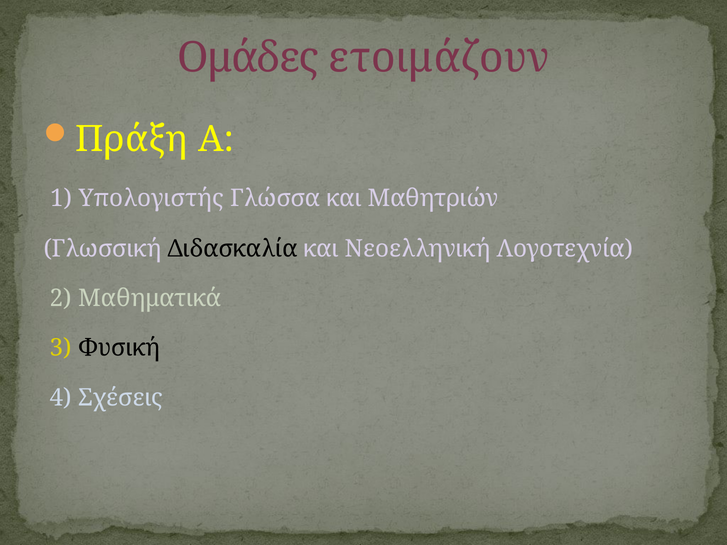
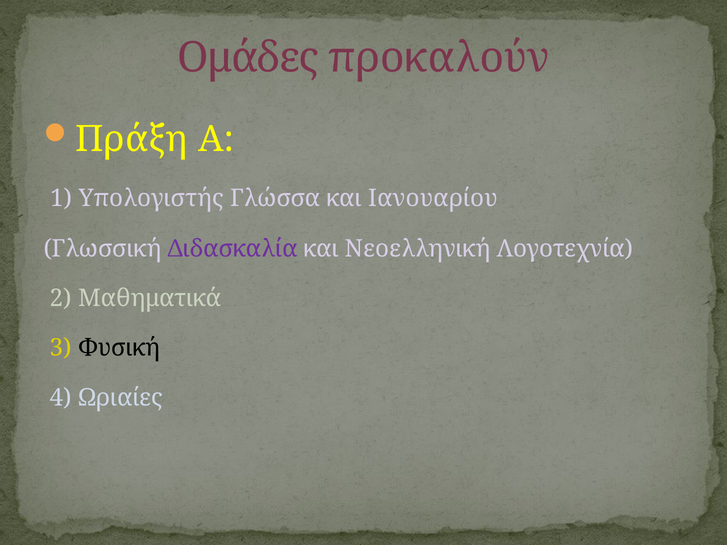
ετοιμάζουν: ετοιμάζουν -> προκαλούν (439, 58)
Μαθητριών: Μαθητριών -> Ιανουαρίου (433, 199)
Διδασκαλία colour: black -> purple (233, 249)
Σχέσεις: Σχέσεις -> Ωριαίες (121, 398)
